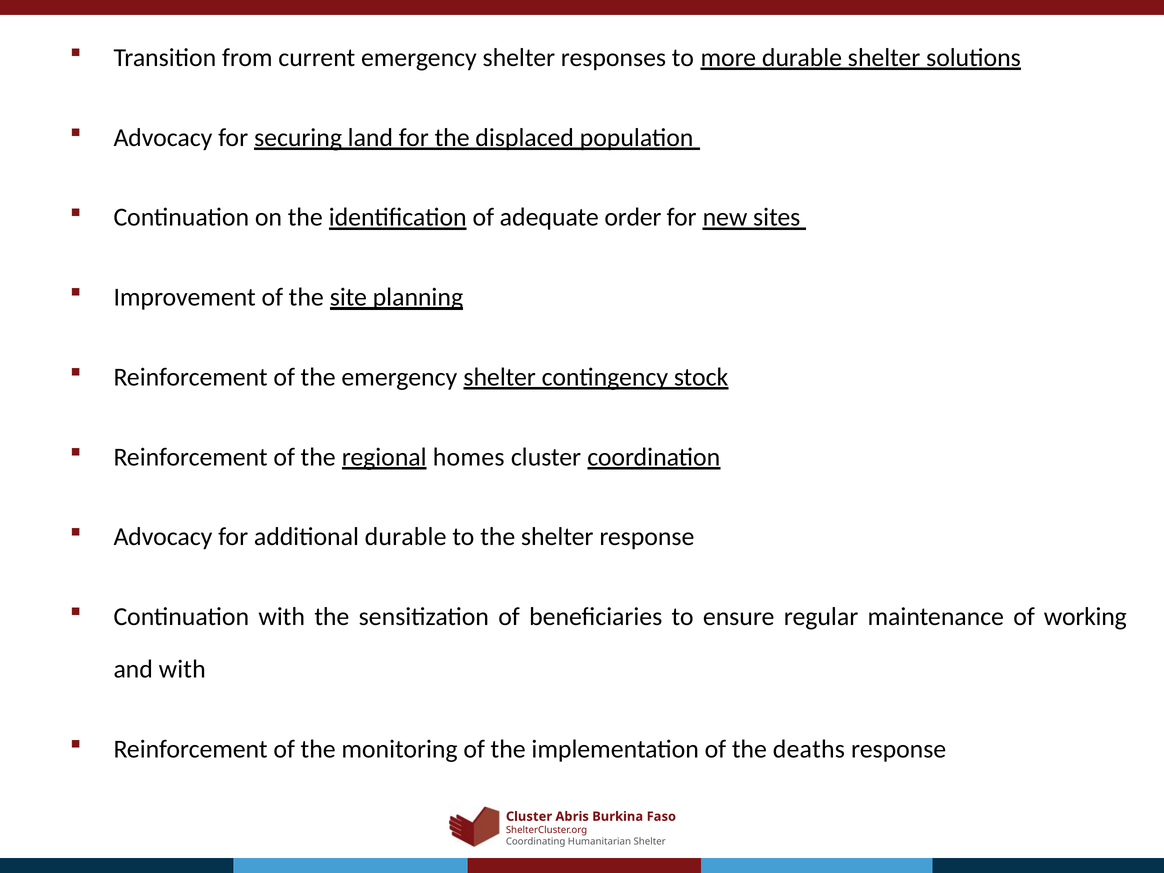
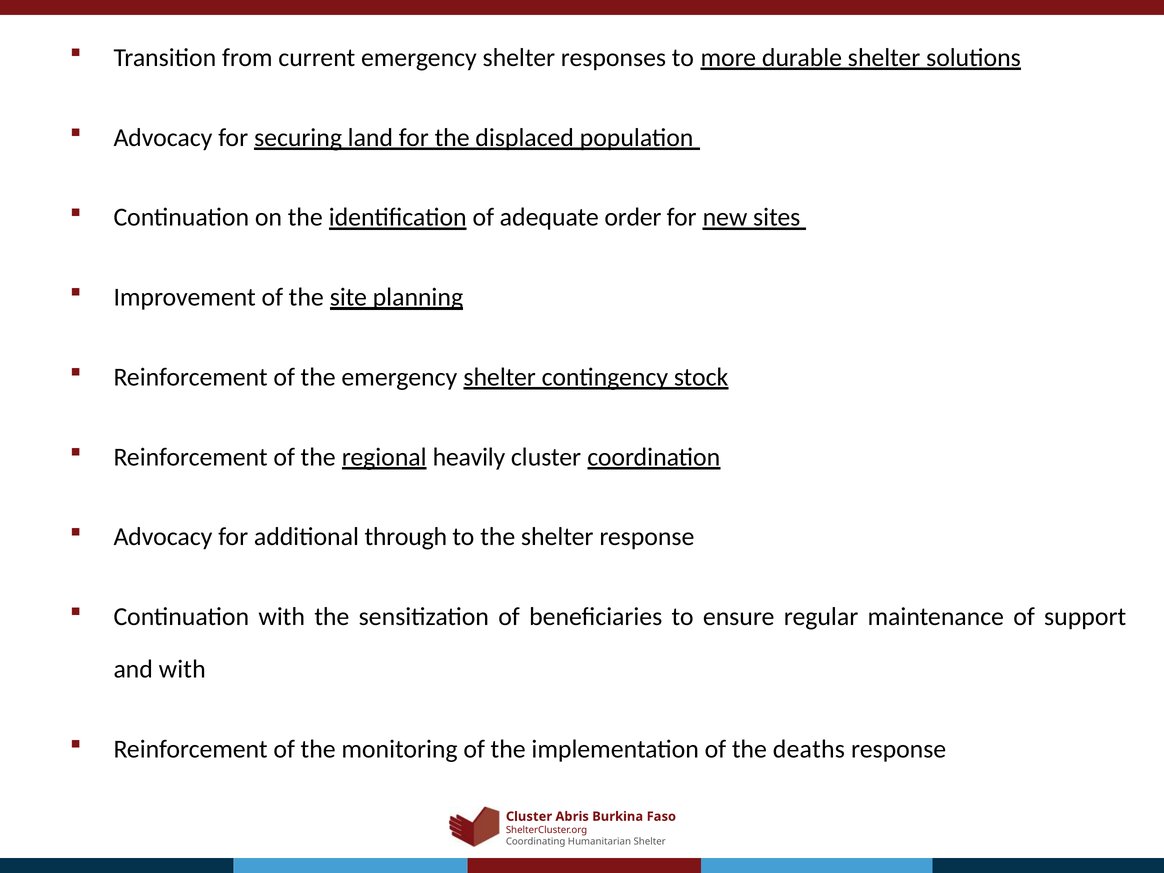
homes: homes -> heavily (469, 457)
additional durable: durable -> through (406, 537)
working: working -> support (1085, 617)
